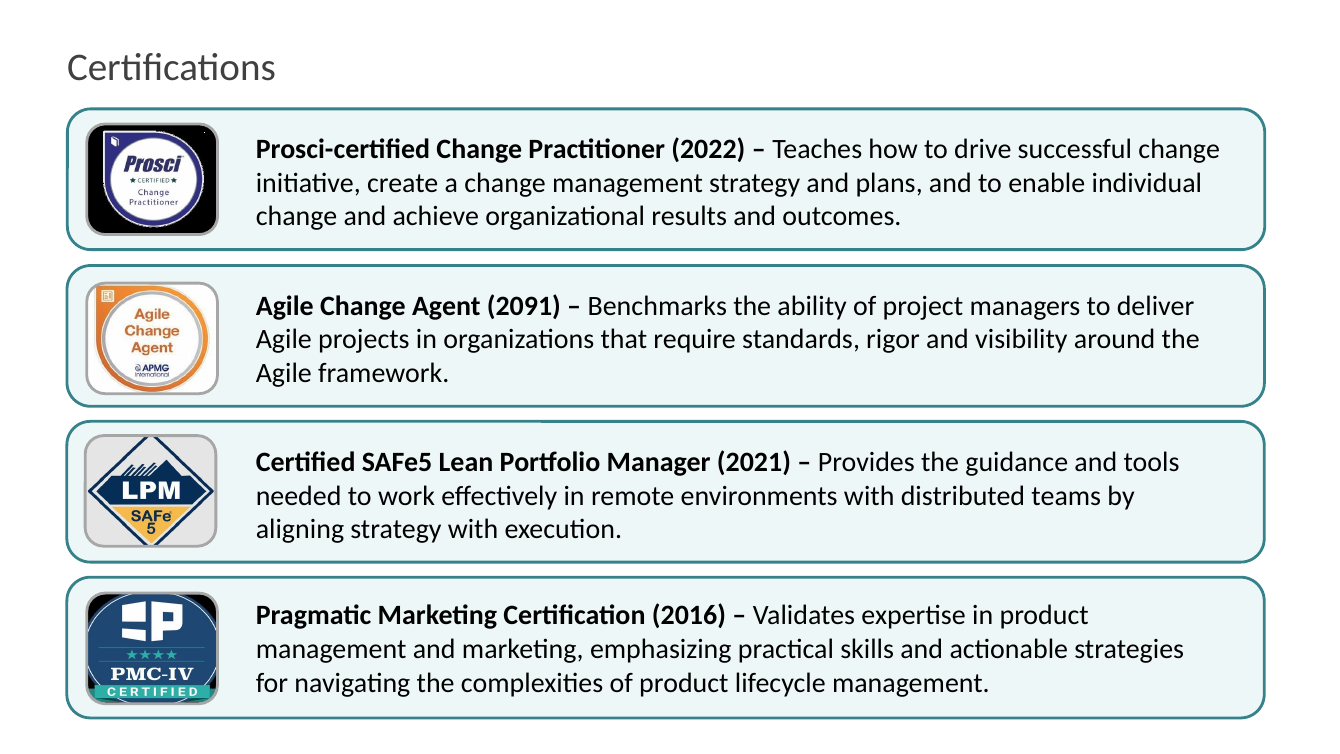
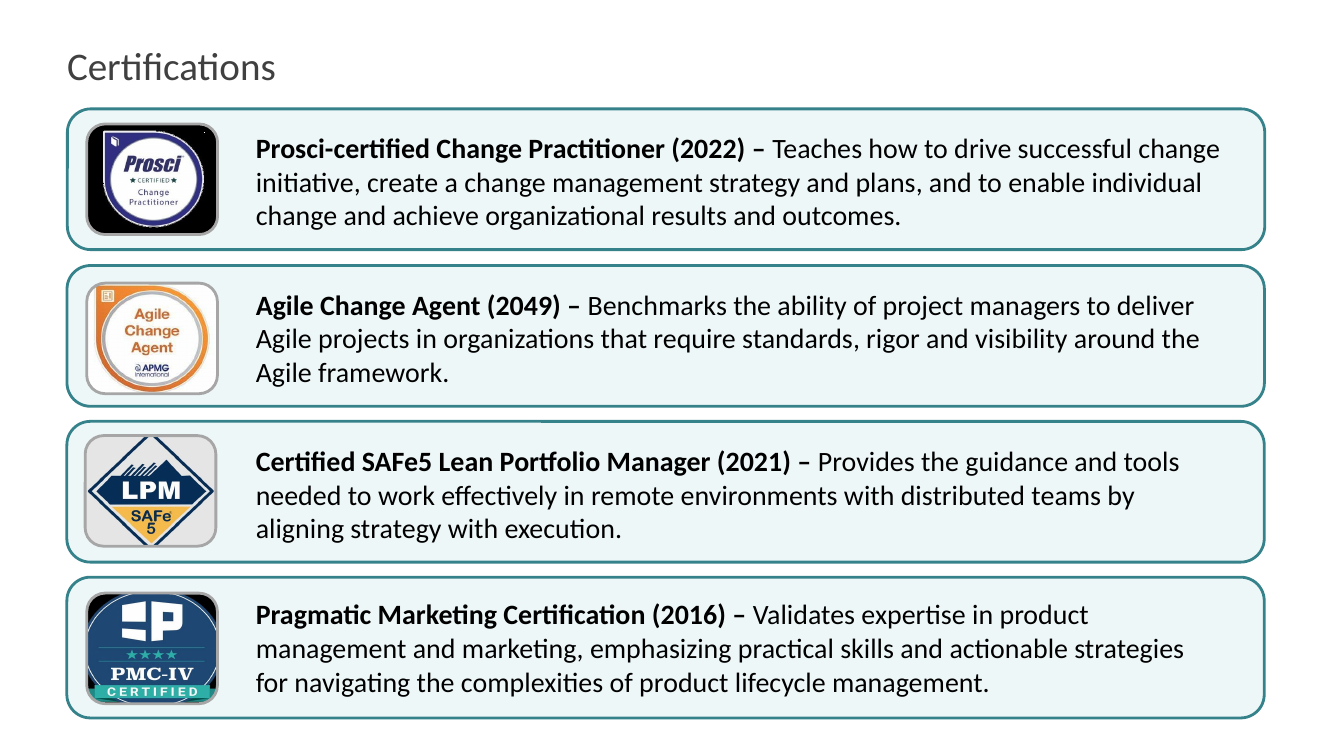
2091: 2091 -> 2049 (524, 306)
